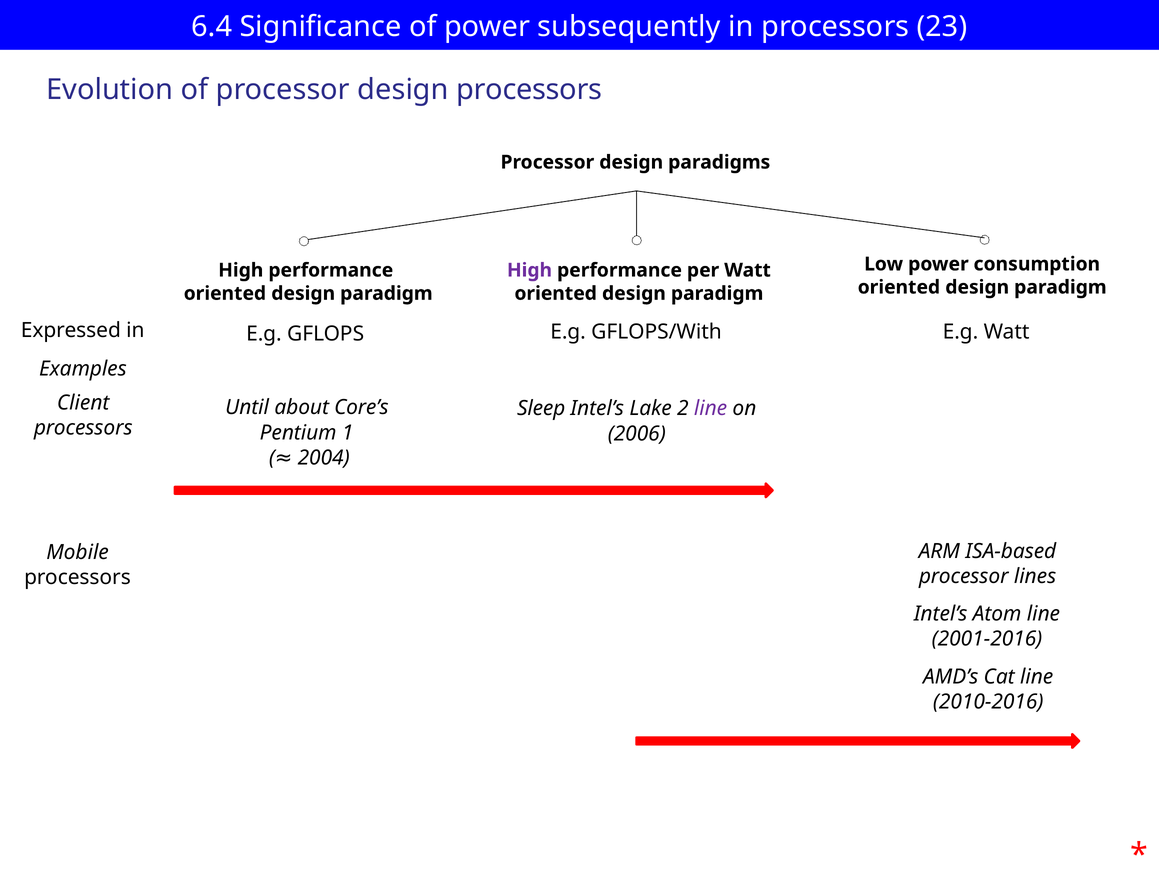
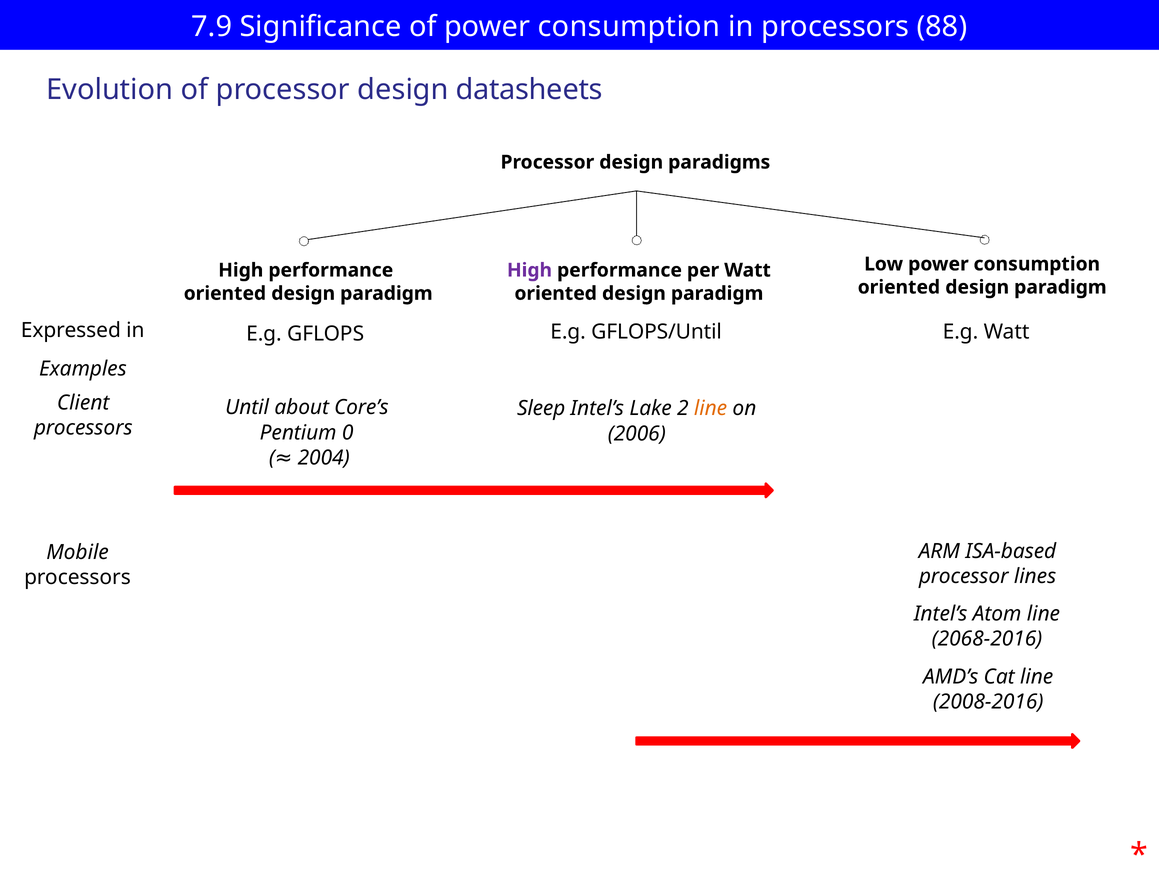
6.4: 6.4 -> 7.9 (212, 27)
of power subsequently: subsequently -> consumption (629, 27)
23: 23 -> 88 (942, 27)
design processors: processors -> datasheets (529, 90)
GFLOPS/With: GFLOPS/With -> GFLOPS/Until (657, 332)
line colour: purple -> orange (711, 409)
1: 1 -> 0 (348, 433)
2001-2016: 2001-2016 -> 2068-2016 (987, 639)
2010-2016: 2010-2016 -> 2008-2016 (988, 702)
